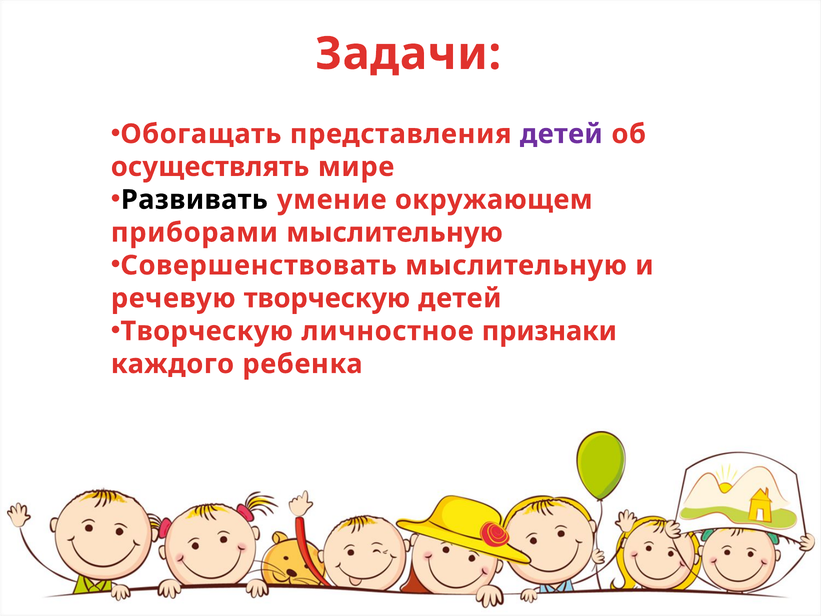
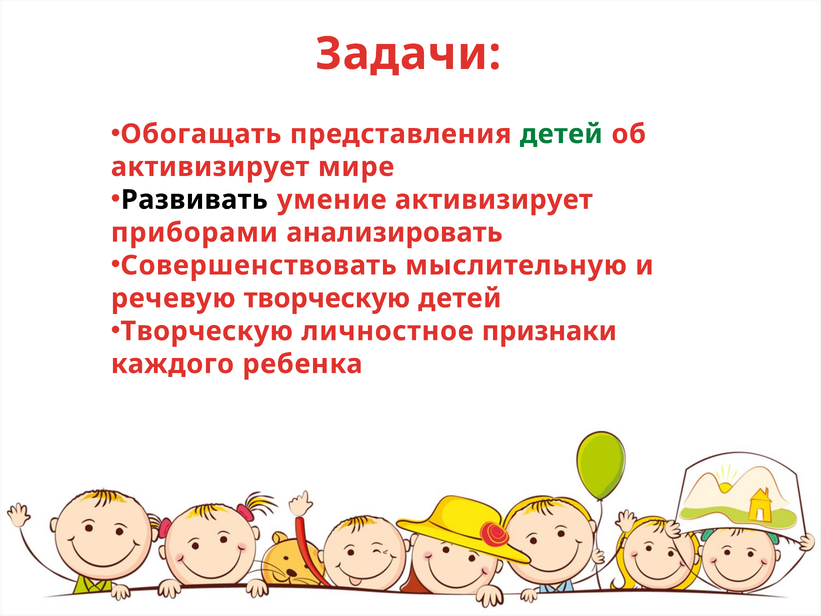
детей colour: purple -> green (561, 134)
осуществлять: осуществлять -> активизирует (210, 167)
умение окружающем: окружающем -> активизирует (494, 200)
приборами мыслительную: мыслительную -> анализировать (395, 233)
